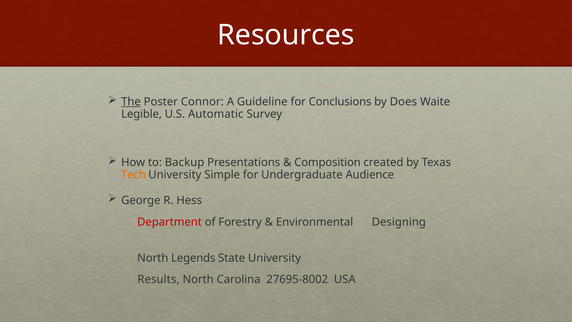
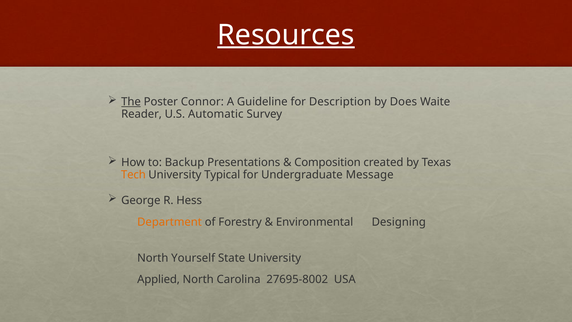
Resources underline: none -> present (286, 35)
Conclusions: Conclusions -> Description (340, 102)
Legible: Legible -> Reader (142, 114)
Simple: Simple -> Typical (222, 174)
Audience: Audience -> Message (370, 174)
Department colour: red -> orange (170, 222)
Legends: Legends -> Yourself (193, 258)
Results: Results -> Applied (159, 279)
